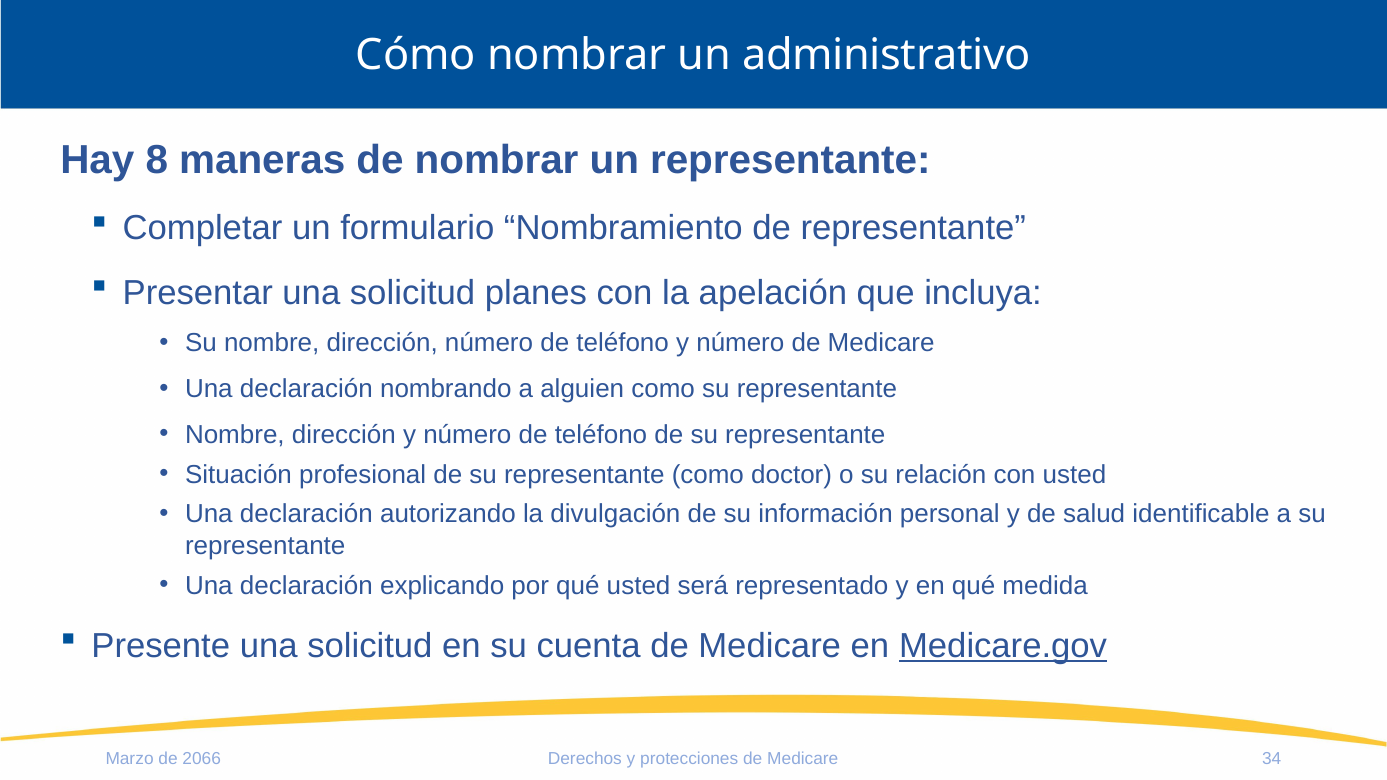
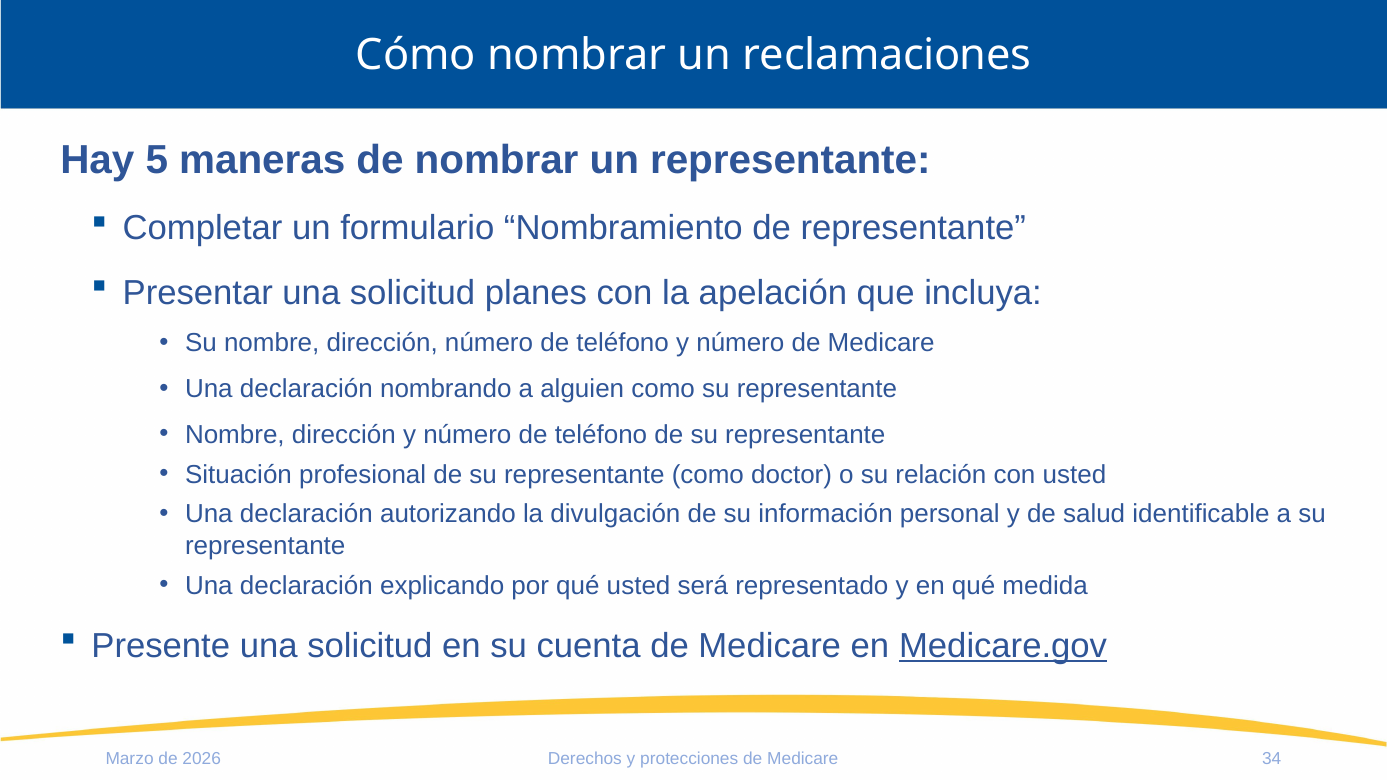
administrativo: administrativo -> reclamaciones (887, 55)
8: 8 -> 5 (157, 161)
2066: 2066 -> 2026 (202, 759)
